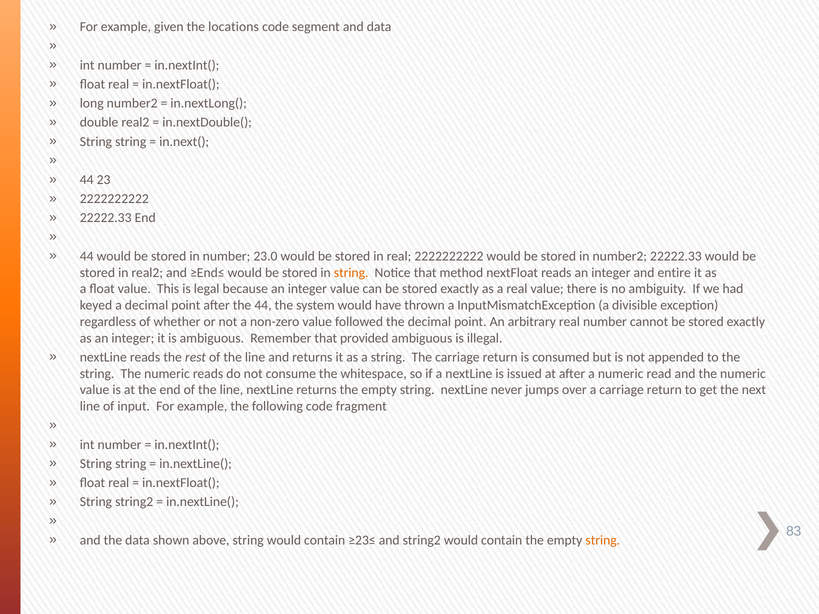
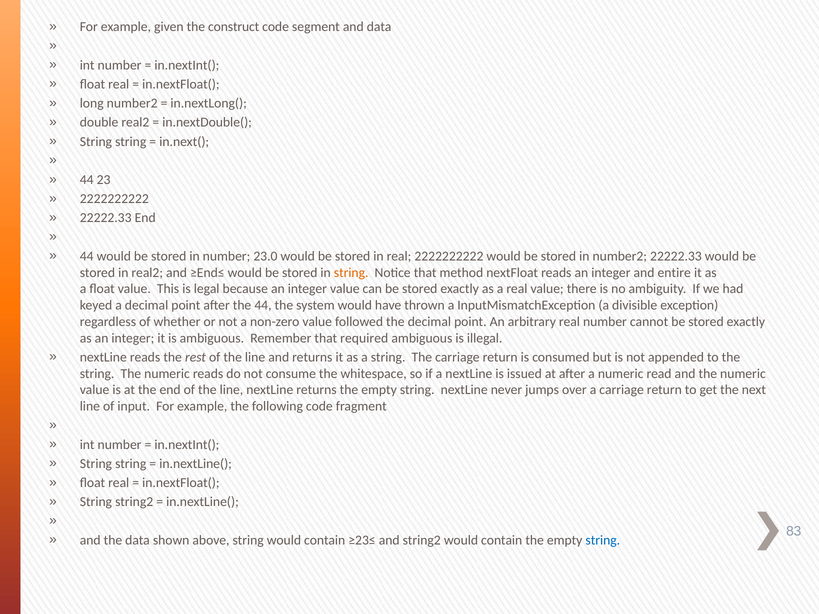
locations: locations -> construct (234, 27)
provided: provided -> required (364, 338)
string colour: orange -> blue (603, 540)
